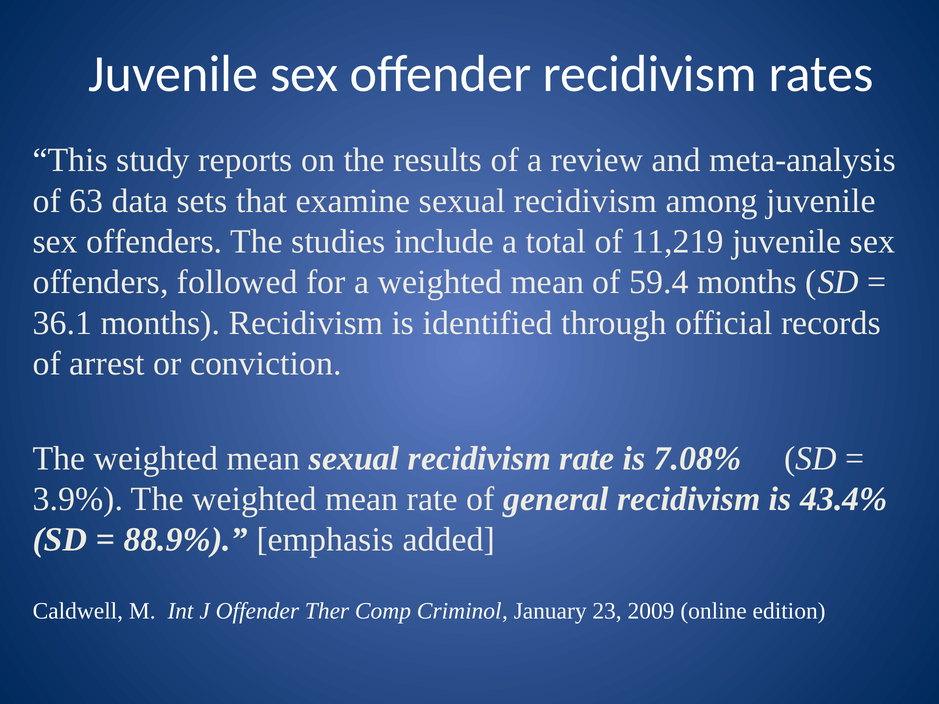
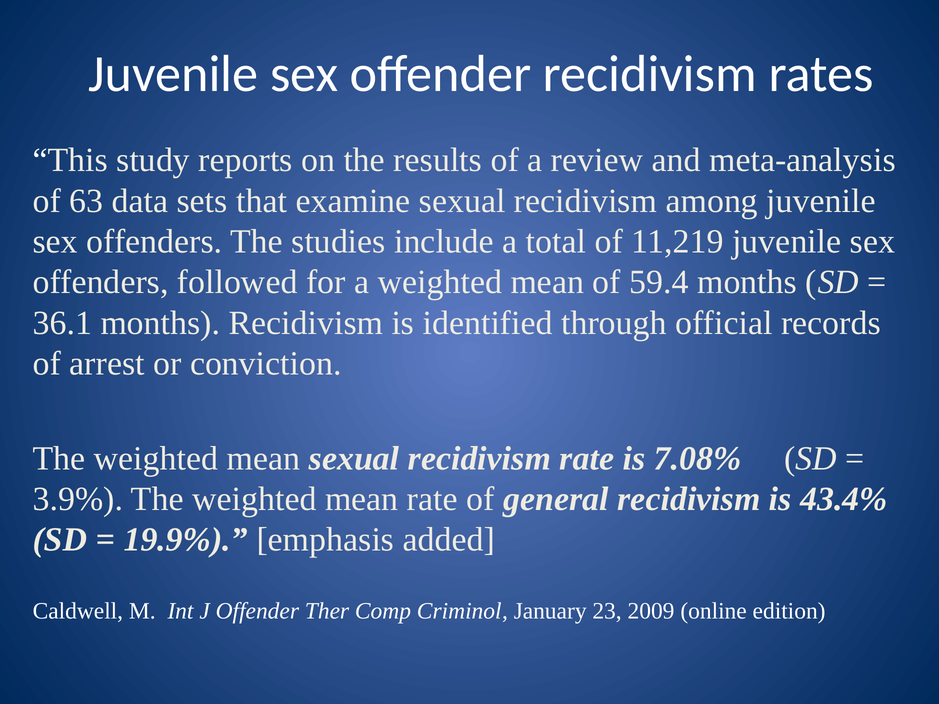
88.9%: 88.9% -> 19.9% (186, 540)
